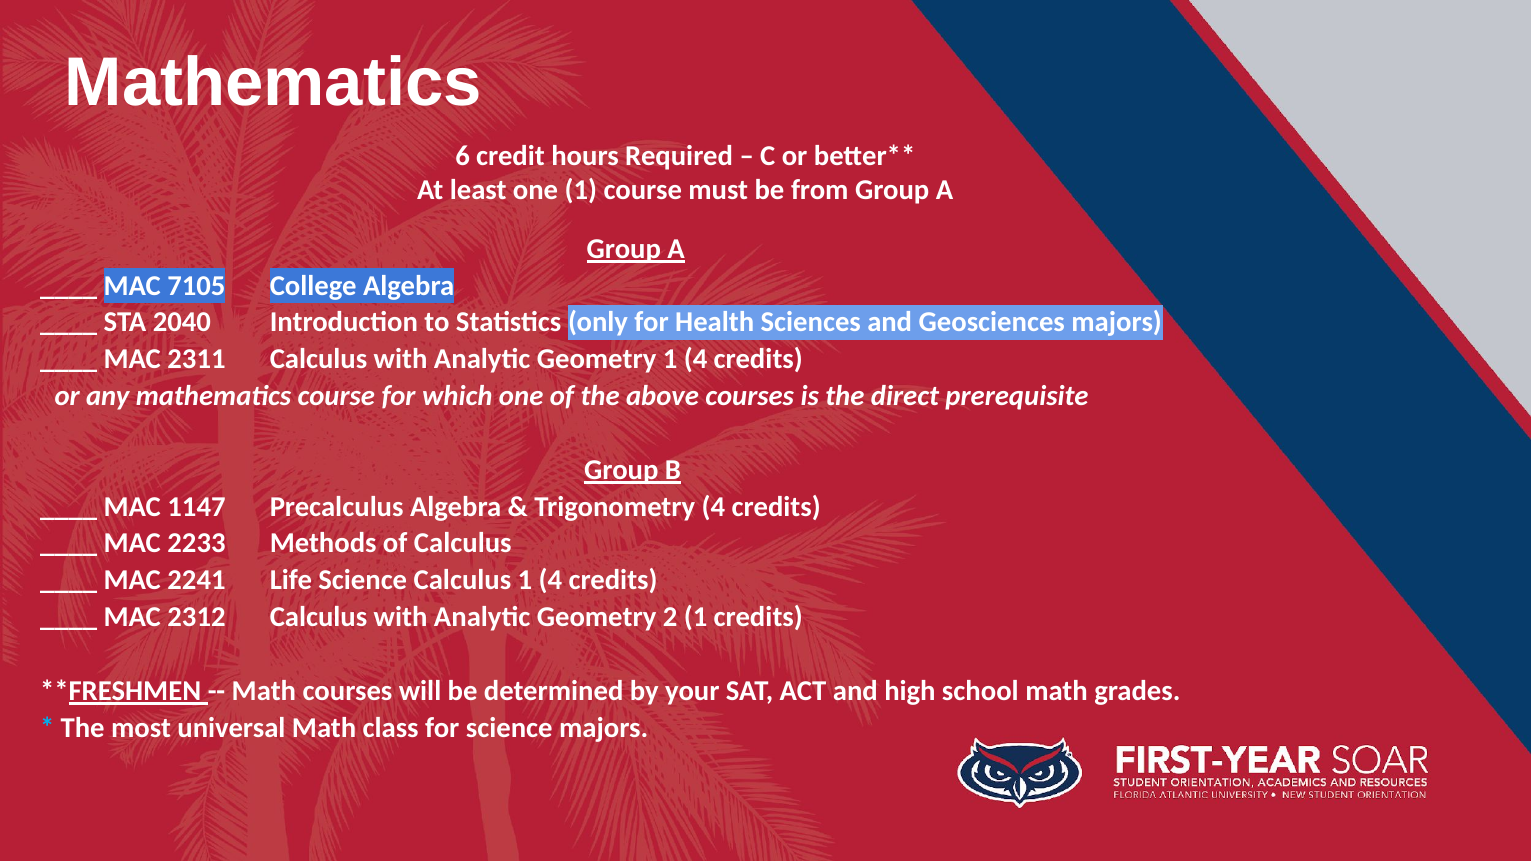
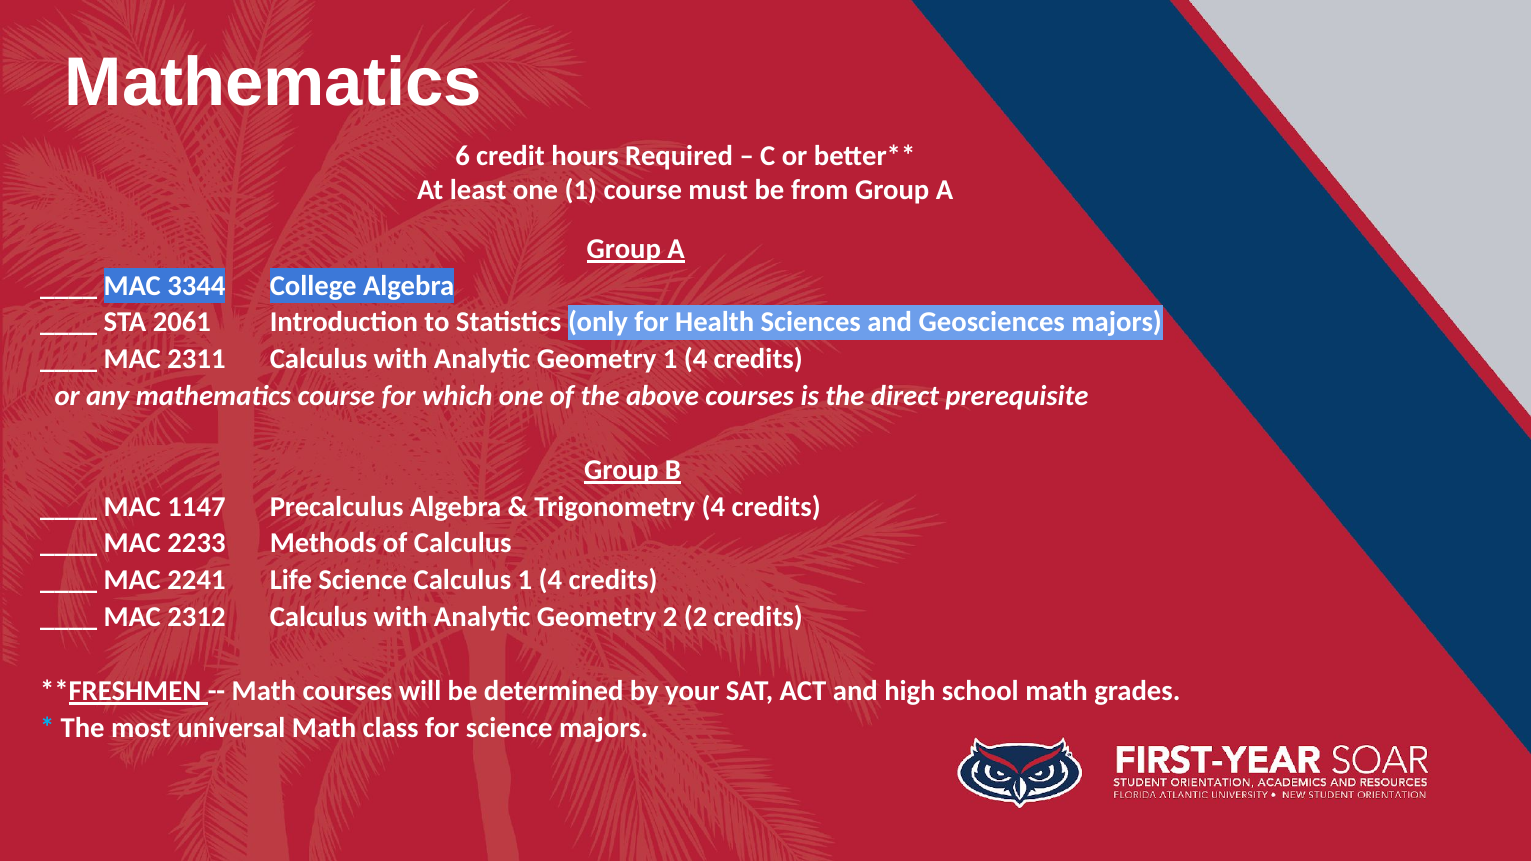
7105: 7105 -> 3344 (196, 286)
2040: 2040 -> 2061 (182, 322)
2 1: 1 -> 2 (696, 617)
